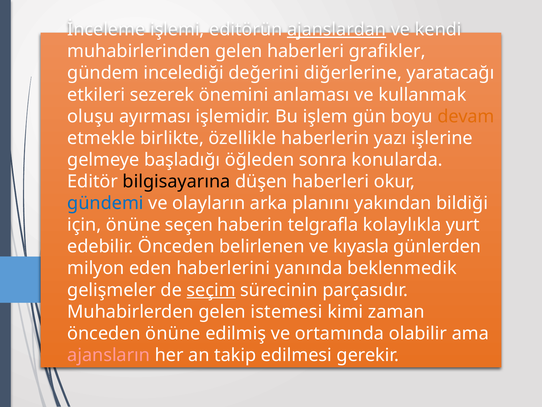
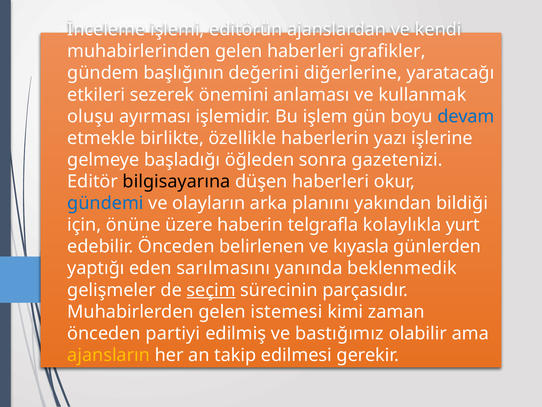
ajanslardan underline: present -> none (337, 30)
incelediği: incelediği -> başlığının (184, 73)
devam colour: orange -> blue (466, 116)
konularda: konularda -> gazetenizi (397, 160)
seçen: seçen -> üzere (189, 225)
milyon: milyon -> yaptığı (96, 268)
haberlerini: haberlerini -> sarılmasını (223, 268)
önceden önüne: önüne -> partiyi (173, 333)
ortamında: ortamında -> bastığımız (339, 333)
ajansların colour: pink -> yellow (109, 355)
